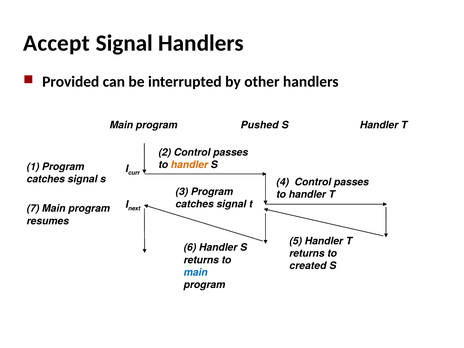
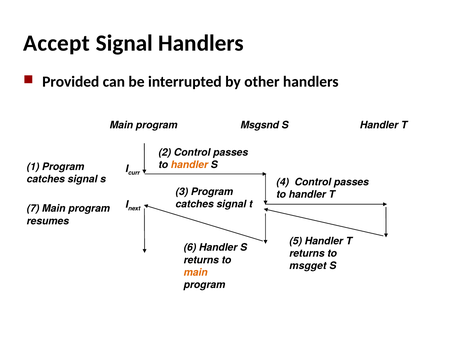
Pushed: Pushed -> Msgsnd (260, 125)
created: created -> msgget (308, 266)
main colour: blue -> orange (196, 272)
